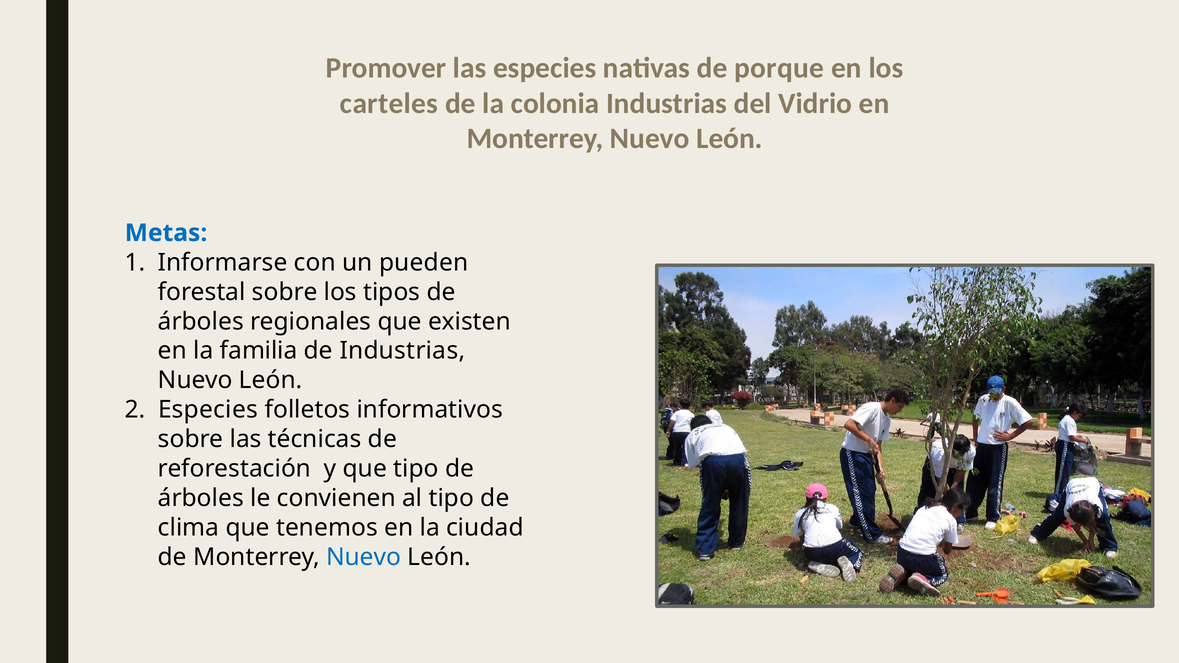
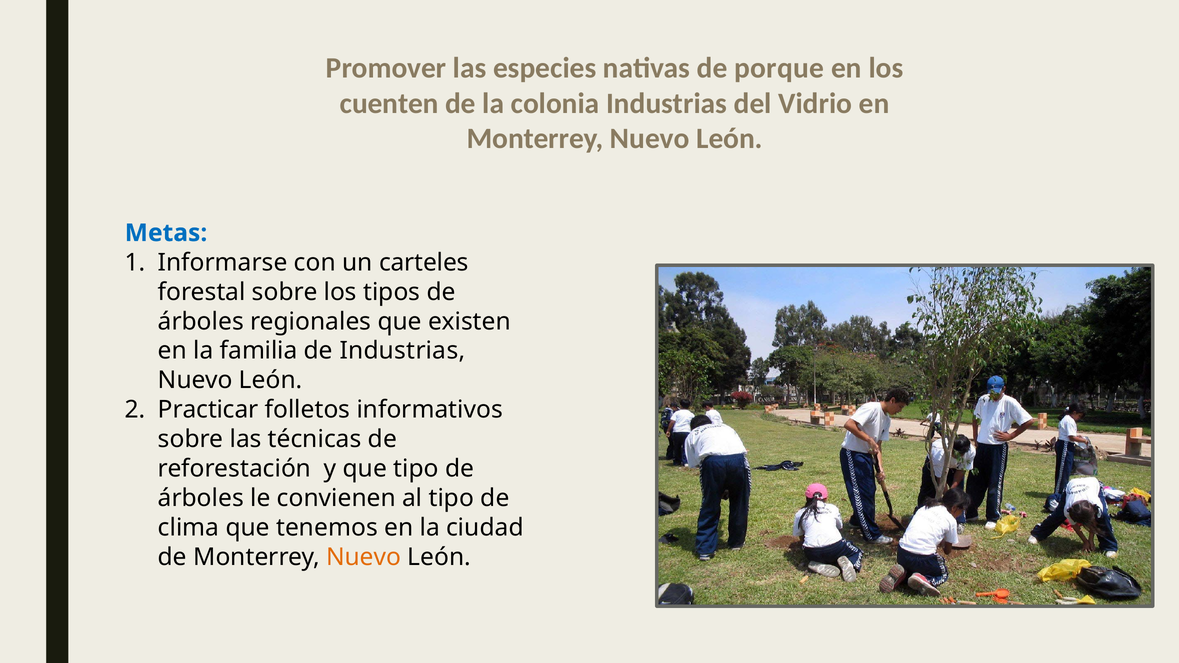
carteles: carteles -> cuenten (389, 103)
pueden: pueden -> carteles (424, 263)
Especies: Especies -> Practicar (208, 410)
Nuevo colour: blue -> orange (364, 557)
